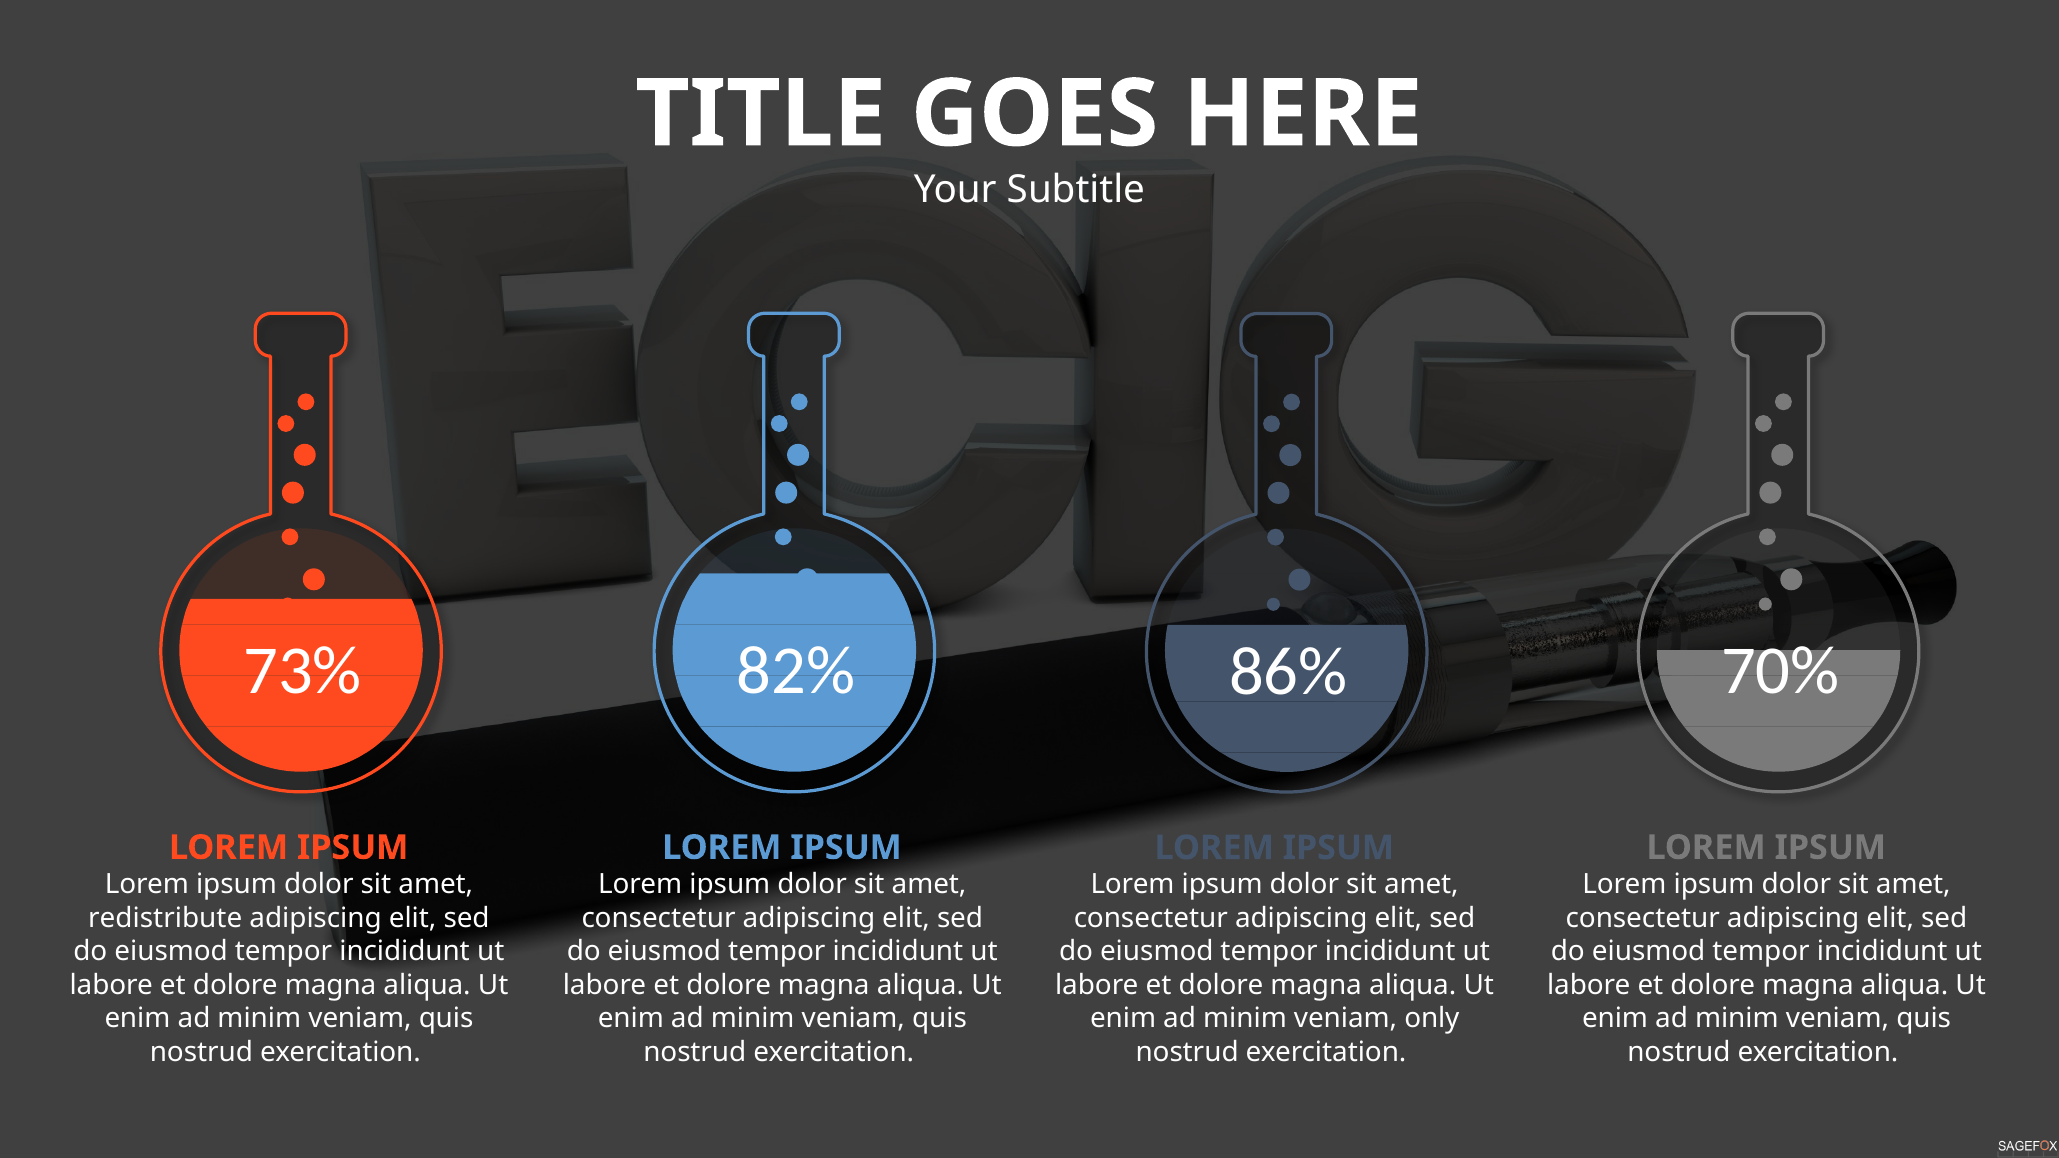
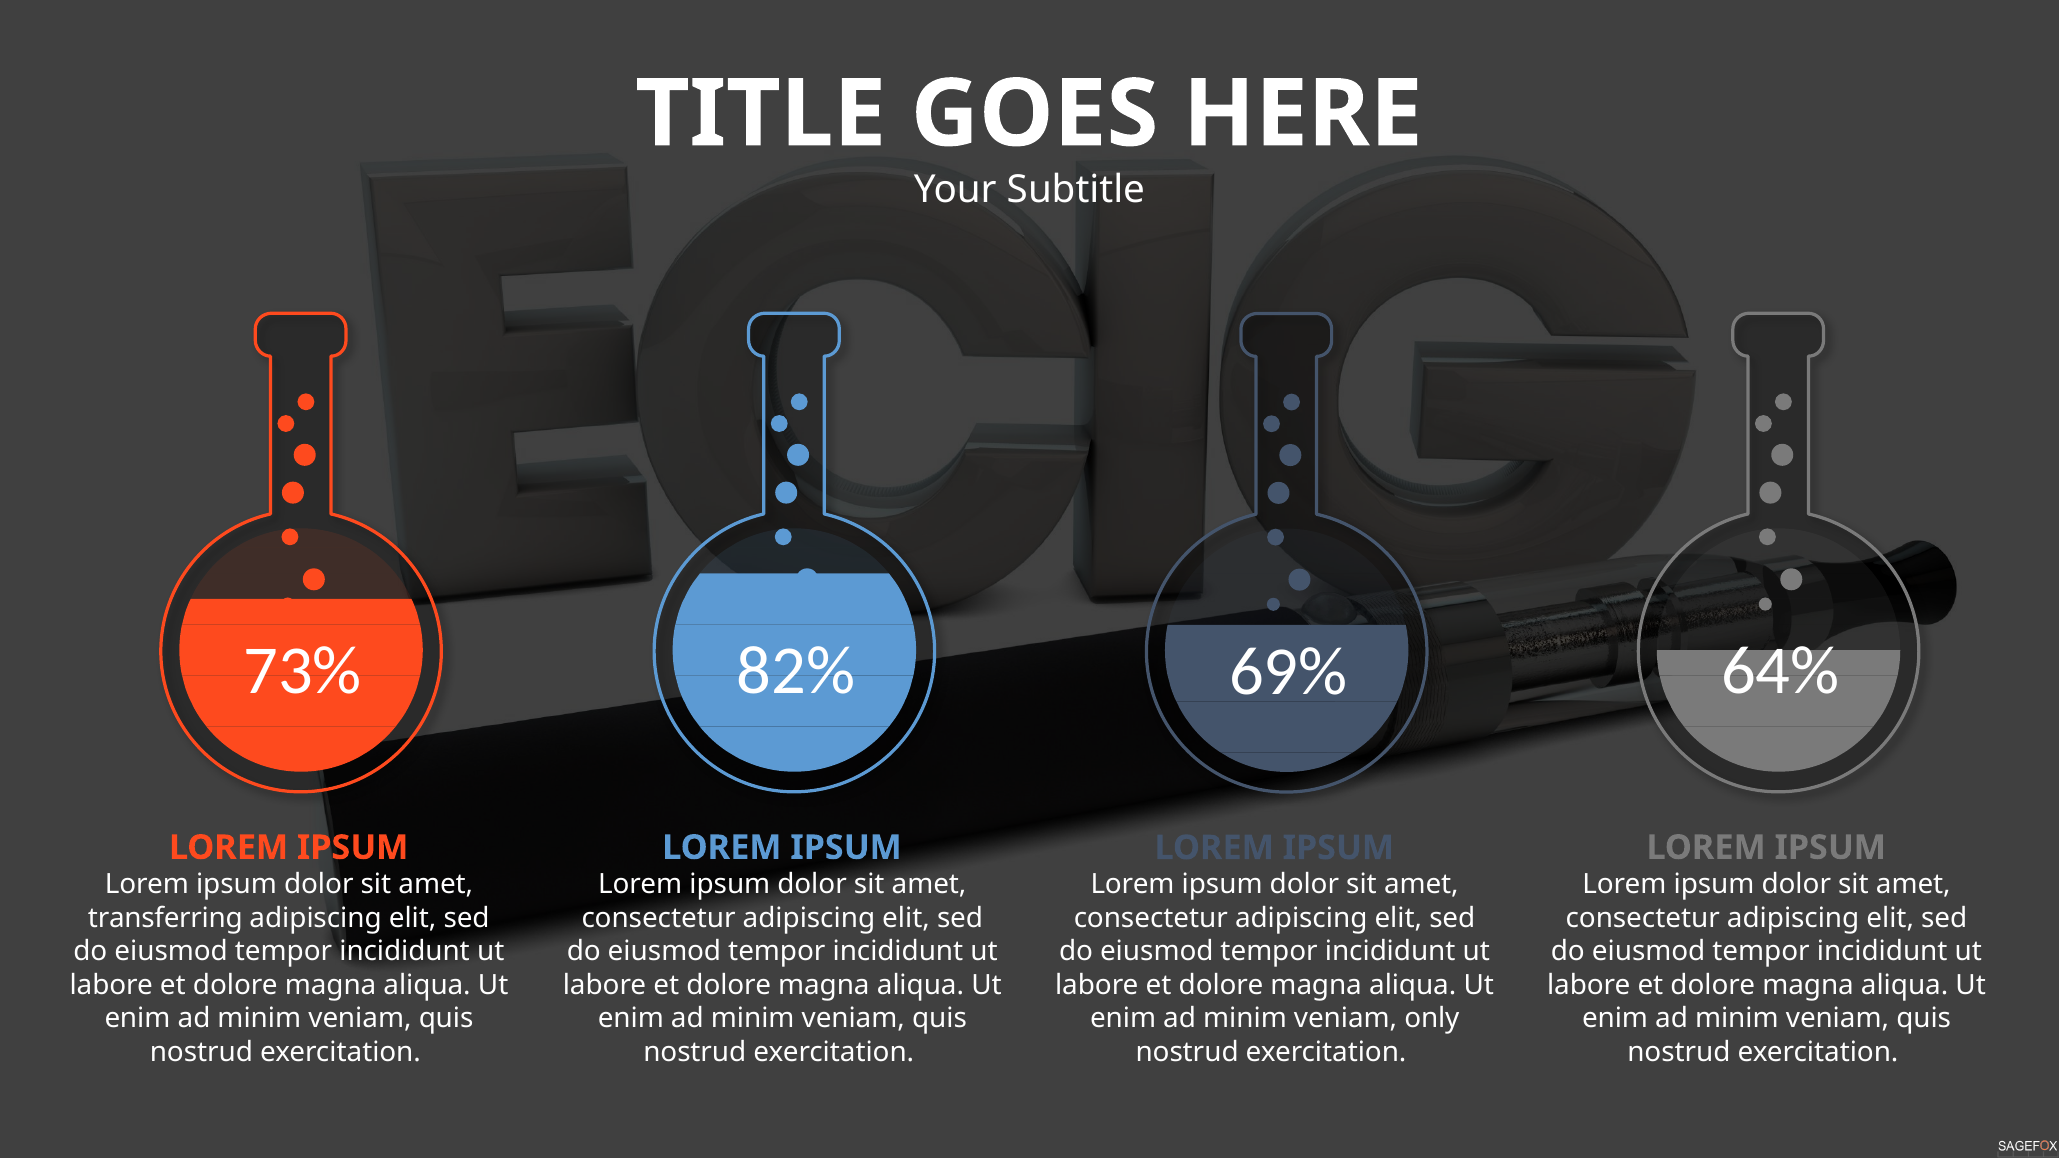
70%: 70% -> 64% (1780, 671)
86%: 86% -> 69% (1288, 672)
redistribute: redistribute -> transferring (165, 918)
